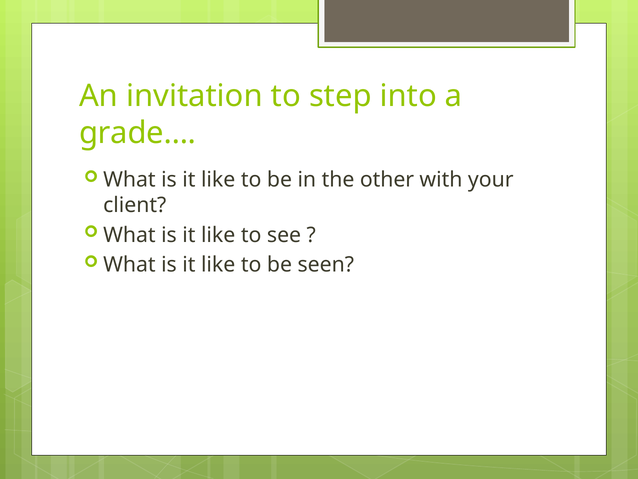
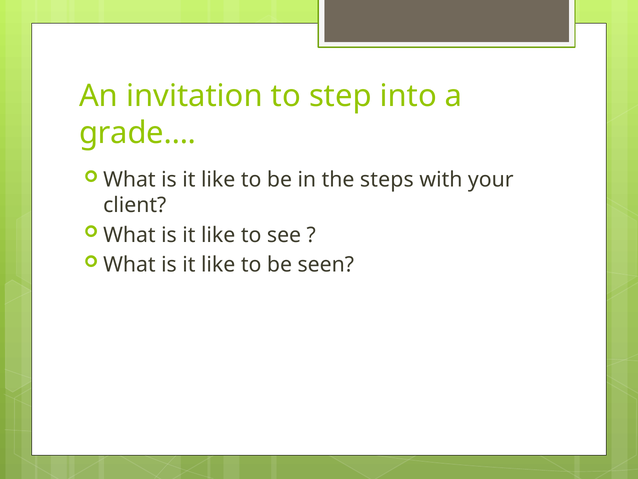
other: other -> steps (387, 180)
